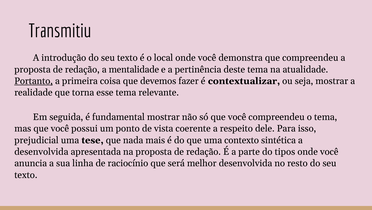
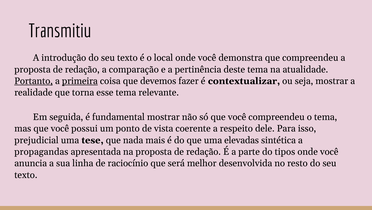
mentalidade: mentalidade -> comparação (134, 69)
primeira underline: none -> present (80, 81)
contexto: contexto -> elevadas (242, 140)
desenvolvida: desenvolvida -> propagandas (41, 151)
